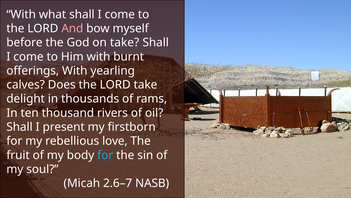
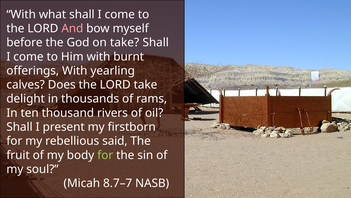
love: love -> said (115, 141)
for colour: light blue -> light green (105, 155)
2.6–7: 2.6–7 -> 8.7–7 (118, 183)
